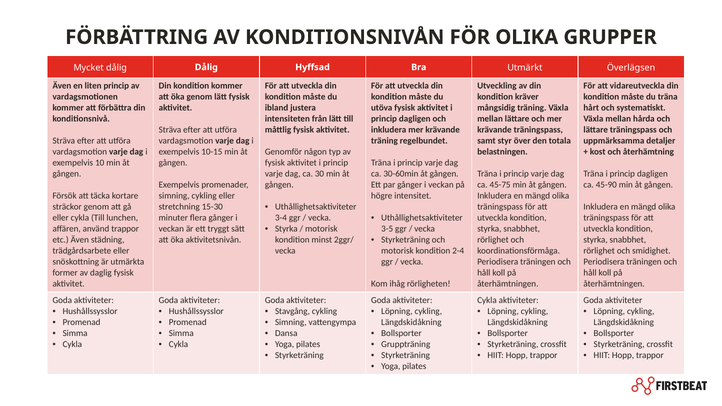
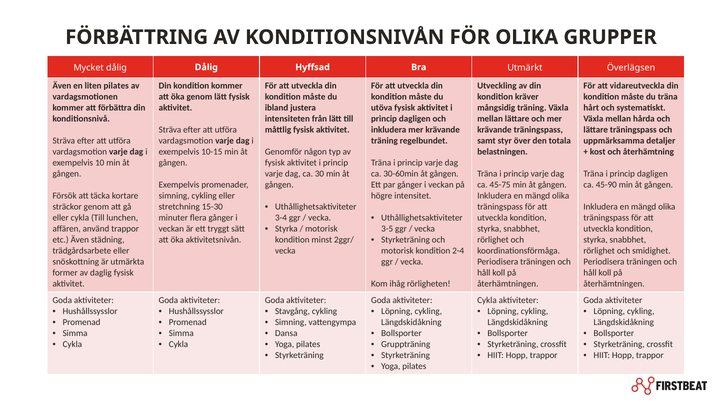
liten princip: princip -> pilates (116, 86)
